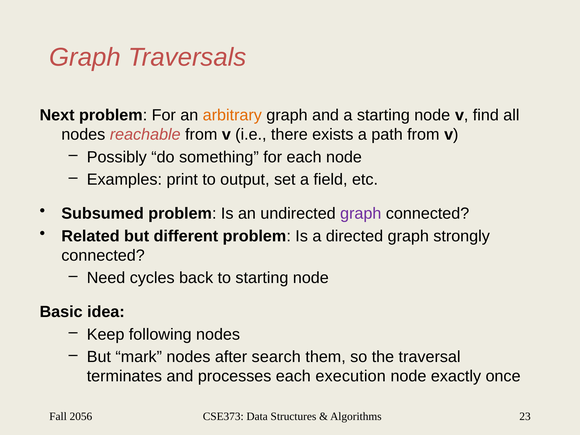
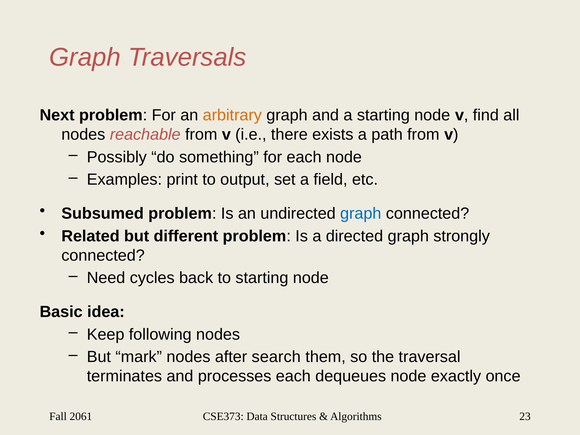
graph colour: purple -> blue (361, 214)
execution: execution -> dequeues (351, 376)
2056: 2056 -> 2061 (81, 416)
